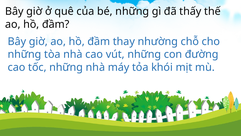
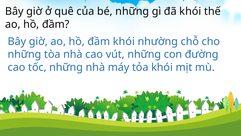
đã thấy: thấy -> khói (190, 11)
đầm thay: thay -> khói (124, 41)
